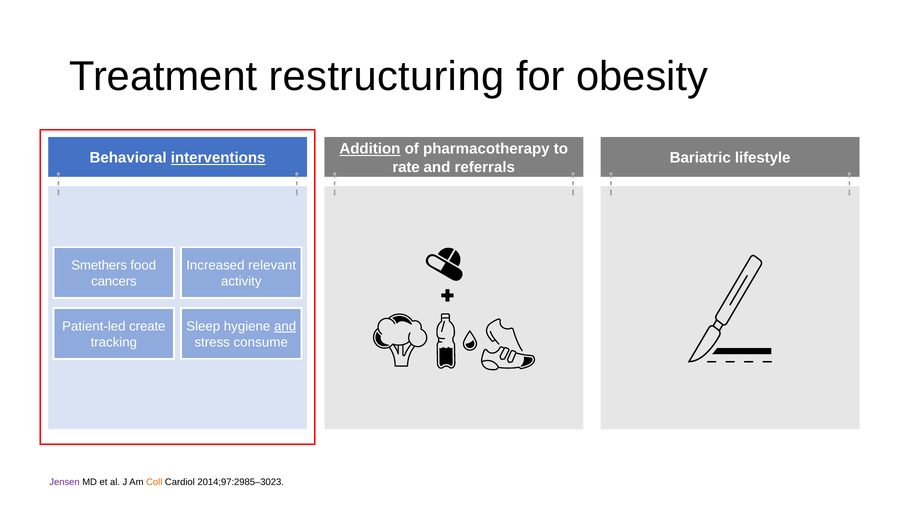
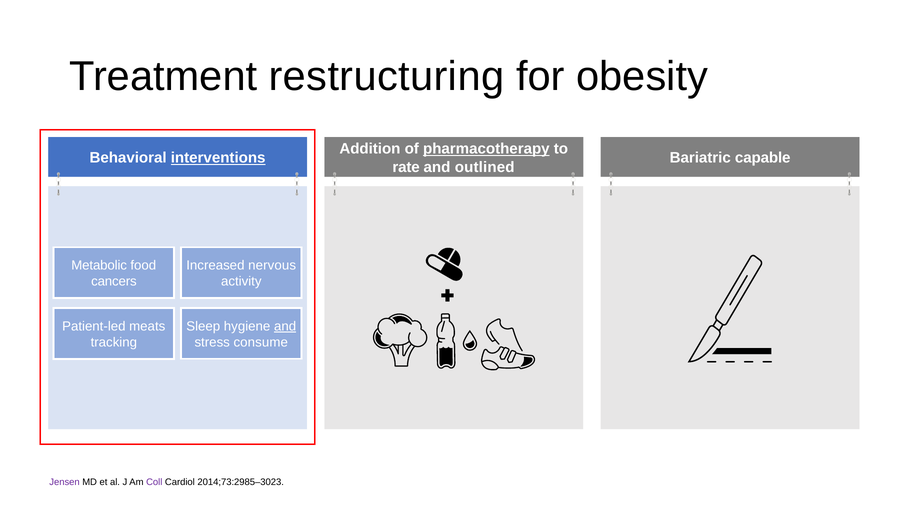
Addition underline: present -> none (370, 149)
pharmacotherapy underline: none -> present (486, 149)
lifestyle: lifestyle -> capable (763, 158)
referrals: referrals -> outlined (485, 167)
Smethers: Smethers -> Metabolic (99, 265)
relevant: relevant -> nervous (272, 265)
create: create -> meats (147, 326)
Coll colour: orange -> purple (154, 482)
2014;97:2985–3023: 2014;97:2985–3023 -> 2014;73:2985–3023 (241, 482)
